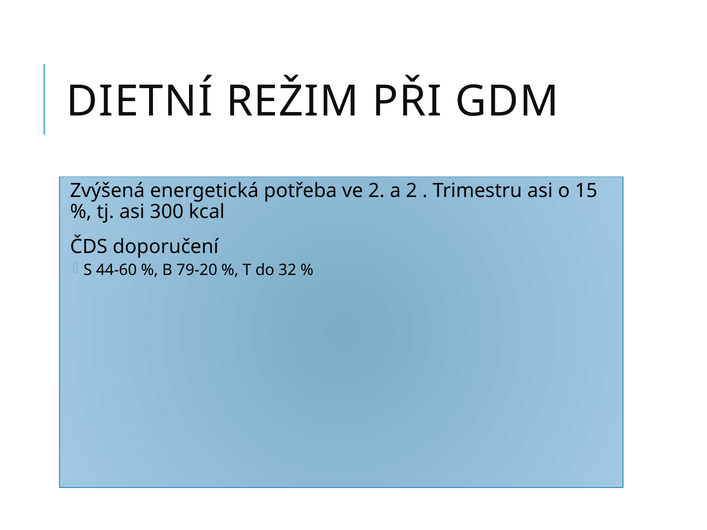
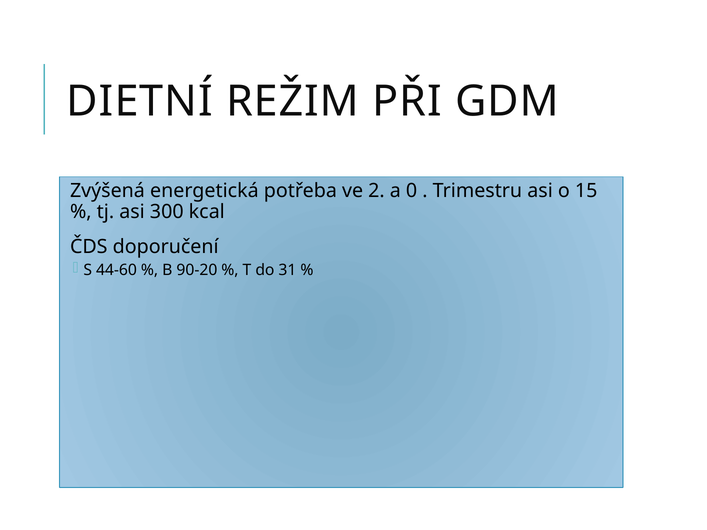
a 2: 2 -> 0 (412, 191)
79-20: 79-20 -> 90-20 (197, 270)
32: 32 -> 31 (287, 270)
